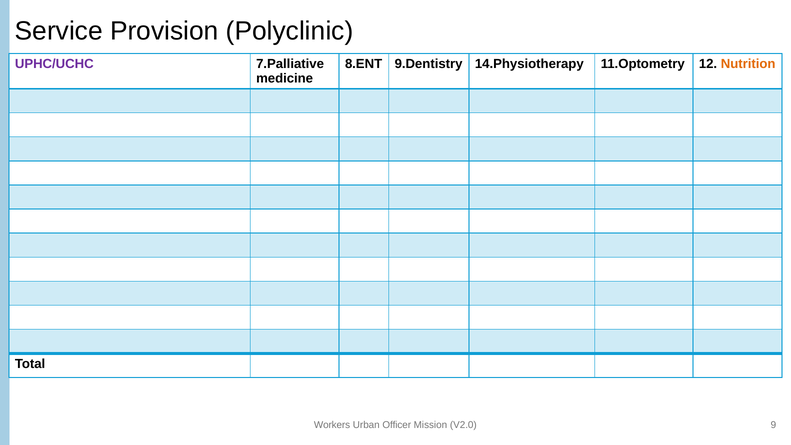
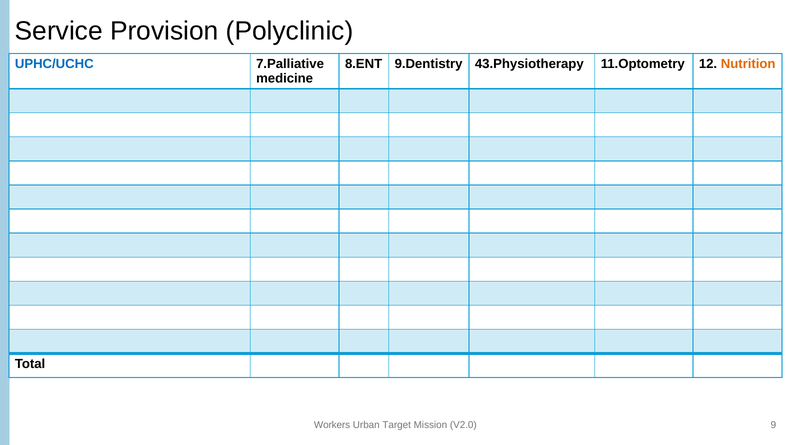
UPHC/UCHC colour: purple -> blue (54, 64)
14.Physiotherapy: 14.Physiotherapy -> 43.Physiotherapy (529, 64)
Officer: Officer -> Target (397, 425)
